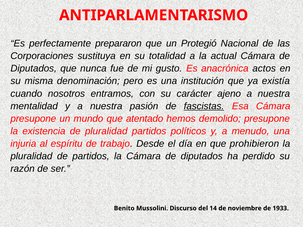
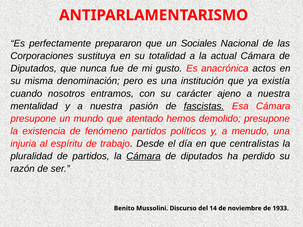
Protegió: Protegió -> Sociales (199, 44)
de pluralidad: pluralidad -> fenómeno (106, 131)
prohibieron: prohibieron -> centralistas (254, 144)
Cámara underline: none -> present (144, 156)
